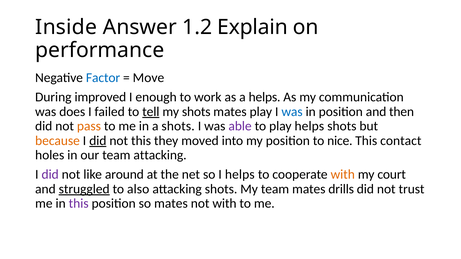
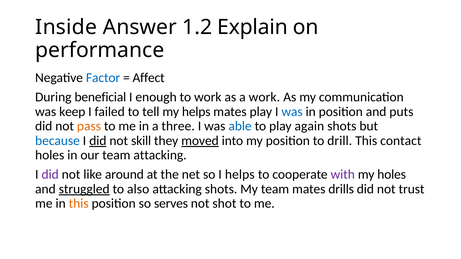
Move: Move -> Affect (149, 78)
improved: improved -> beneficial (100, 97)
a helps: helps -> work (264, 97)
does: does -> keep (72, 112)
tell underline: present -> none (151, 112)
my shots: shots -> helps (196, 112)
then: then -> puts (401, 112)
a shots: shots -> three (178, 126)
able colour: purple -> blue (240, 126)
play helps: helps -> again (309, 126)
because colour: orange -> blue (57, 141)
not this: this -> skill (141, 141)
moved underline: none -> present (200, 141)
nice: nice -> drill (340, 141)
with colour: orange -> purple (343, 175)
my court: court -> holes (392, 175)
this colour: purple -> orange (79, 204)
so mates: mates -> serves (171, 204)
not with: with -> shot (224, 204)
